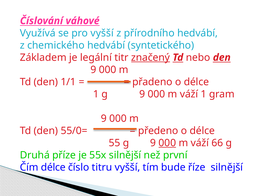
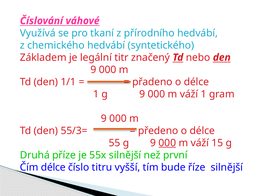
pro vyšší: vyšší -> tkaní (102, 33)
značený underline: present -> none (151, 57)
55/0=: 55/0= -> 55/3= (74, 130)
66: 66 -> 15 (217, 143)
